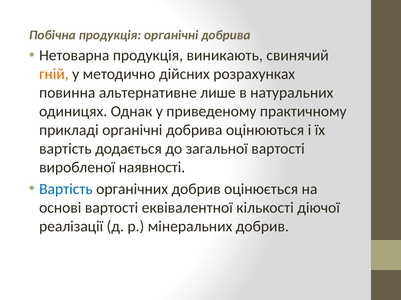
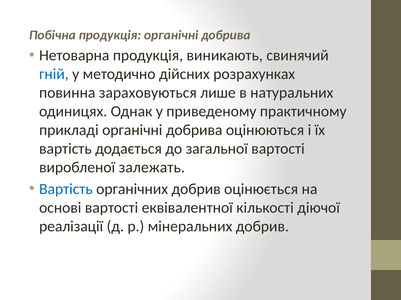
гній colour: orange -> blue (54, 74)
альтернативне: альтернативне -> зараховуються (148, 93)
наявності: наявності -> залежать (152, 168)
